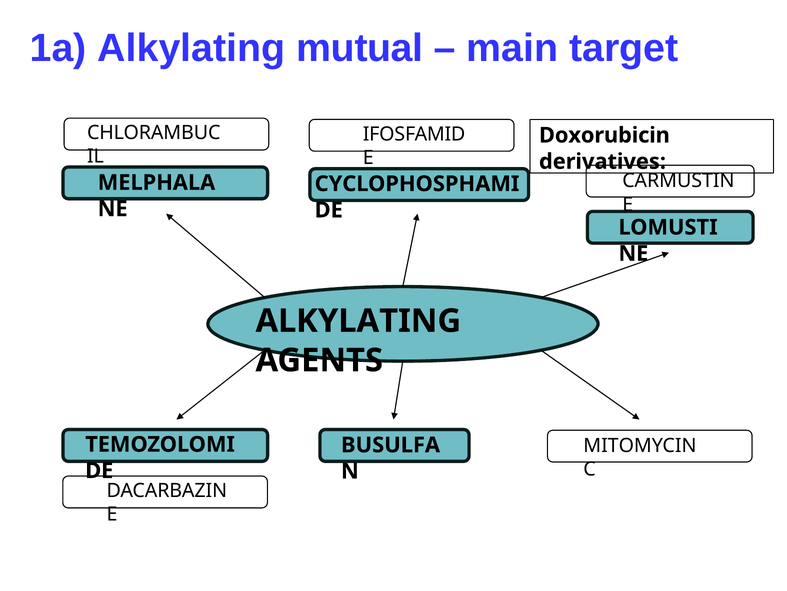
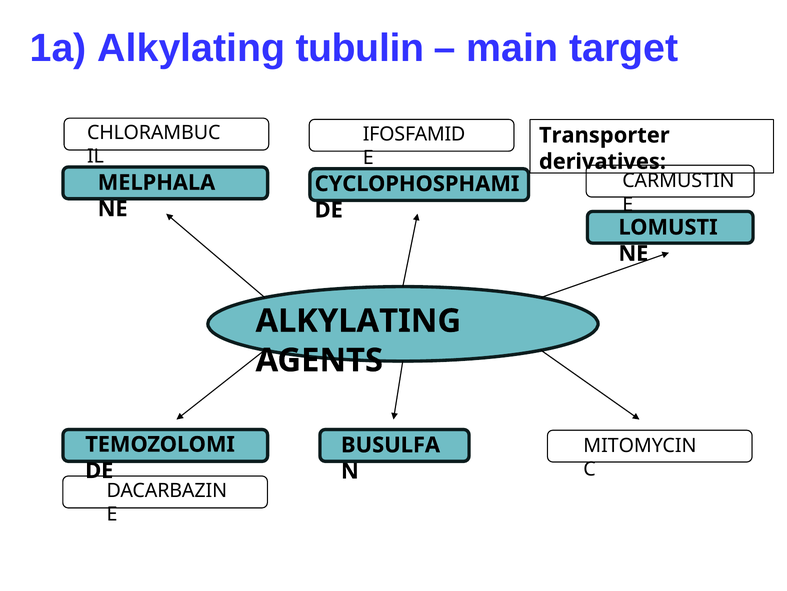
mutual: mutual -> tubulin (360, 48)
Doxorubicin: Doxorubicin -> Transporter (604, 135)
